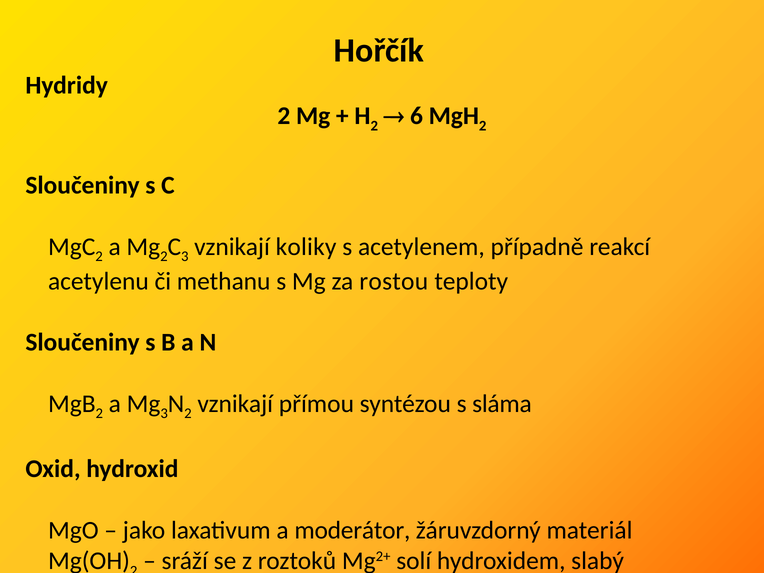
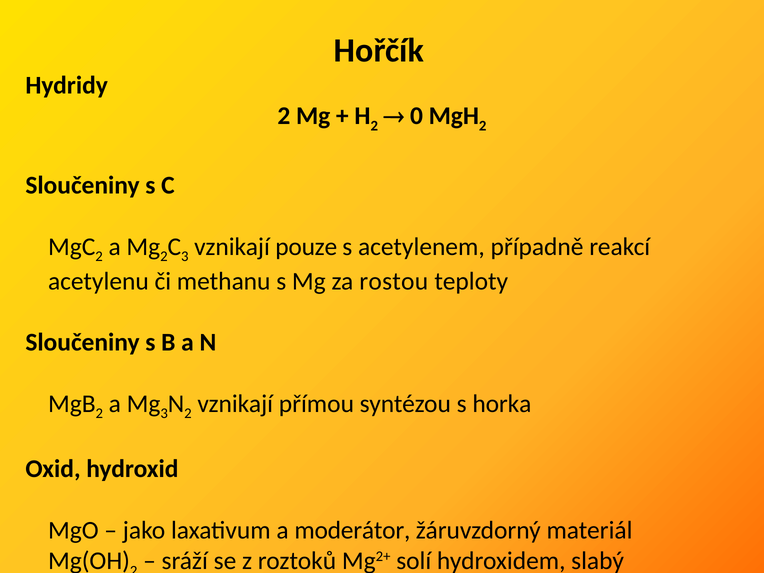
6: 6 -> 0 (417, 116)
koliky: koliky -> pouze (306, 247)
sláma: sláma -> horka (502, 404)
